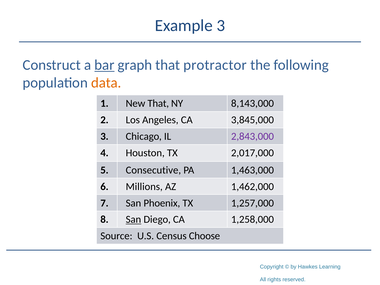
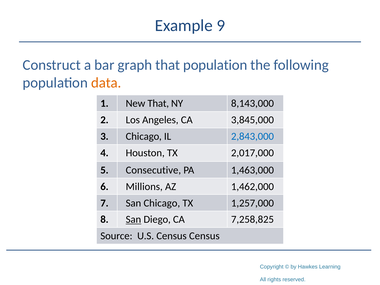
Example 3: 3 -> 9 (221, 26)
bar underline: present -> none (104, 65)
that protractor: protractor -> population (215, 65)
2,843,000 colour: purple -> blue (252, 136)
San Phoenix: Phoenix -> Chicago (162, 203)
1,258,000: 1,258,000 -> 7,258,825 (252, 220)
Census Choose: Choose -> Census (204, 236)
